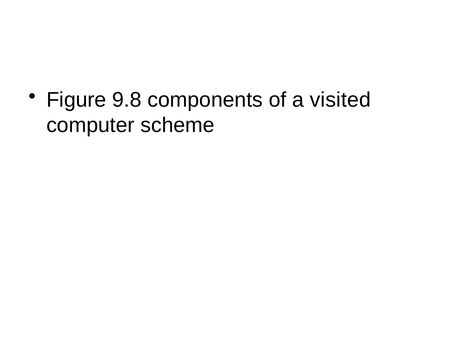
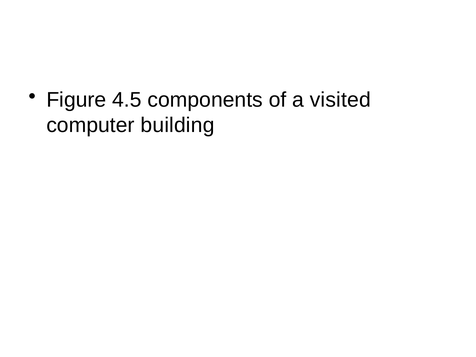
9.8: 9.8 -> 4.5 (127, 100)
scheme: scheme -> building (177, 125)
